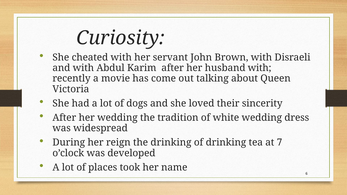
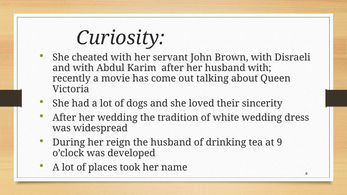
the drinking: drinking -> husband (171, 143)
7: 7 -> 9 (280, 143)
